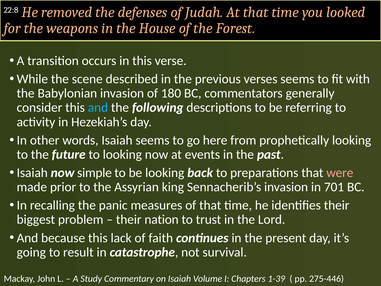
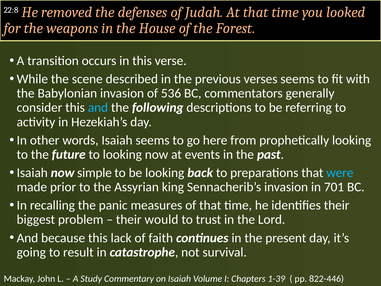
180: 180 -> 536 (171, 93)
were colour: pink -> light blue (340, 173)
nation: nation -> would (161, 219)
275-446: 275-446 -> 822-446 (327, 279)
